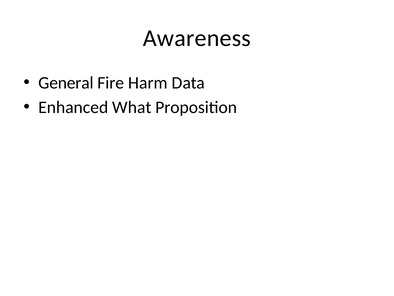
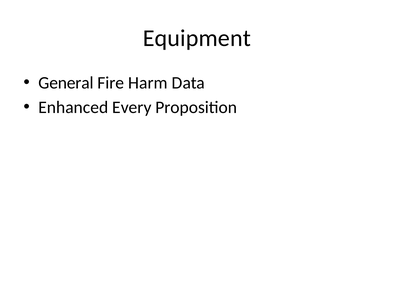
Awareness: Awareness -> Equipment (197, 38)
What: What -> Every (132, 107)
